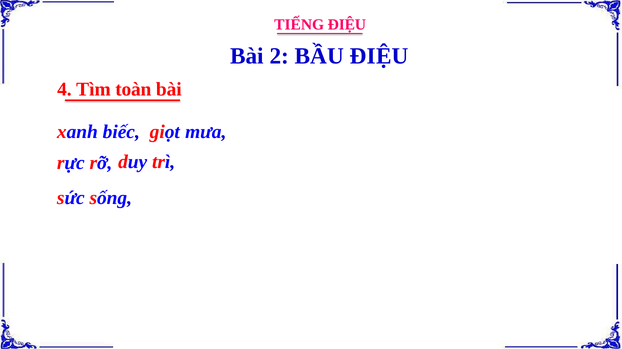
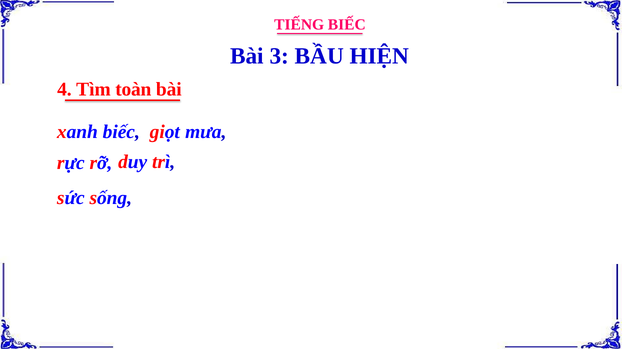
TIẾNG ĐIỆU: ĐIỆU -> BIẾC (347, 25)
2: 2 -> 3 (279, 56)
BẦU ĐIỆU: ĐIỆU -> HIỆN (379, 56)
